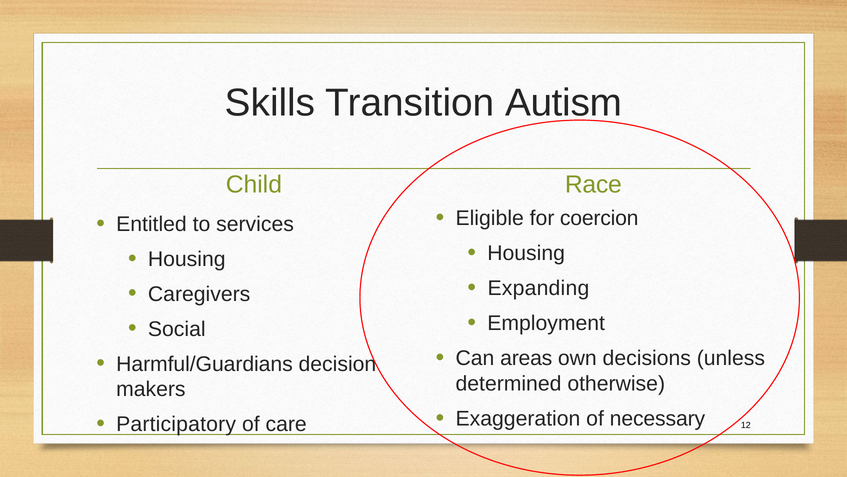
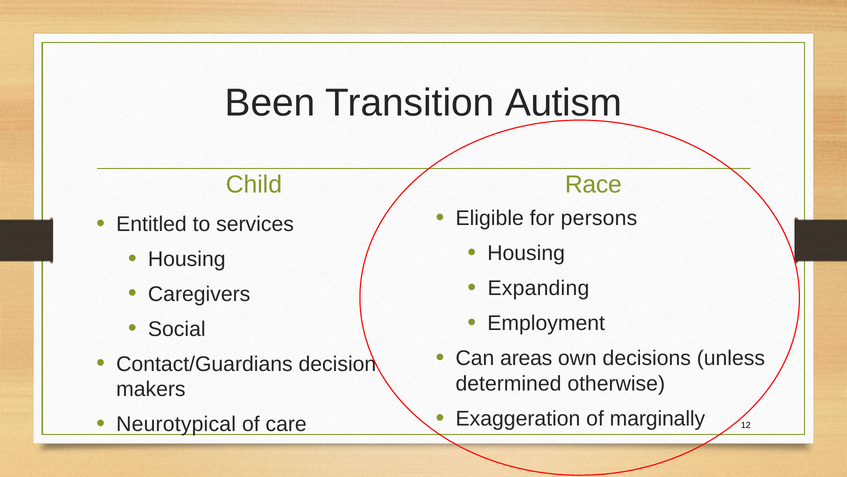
Skills: Skills -> Been (270, 103)
coercion: coercion -> persons (599, 218)
Harmful/Guardians: Harmful/Guardians -> Contact/Guardians (204, 364)
necessary: necessary -> marginally (657, 418)
Participatory: Participatory -> Neurotypical (176, 424)
